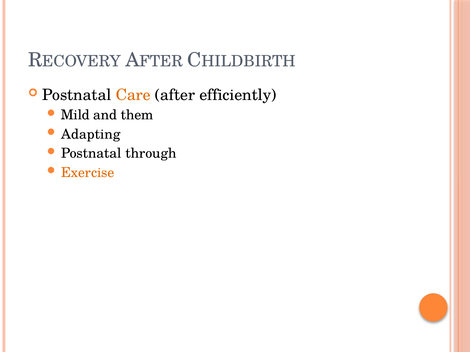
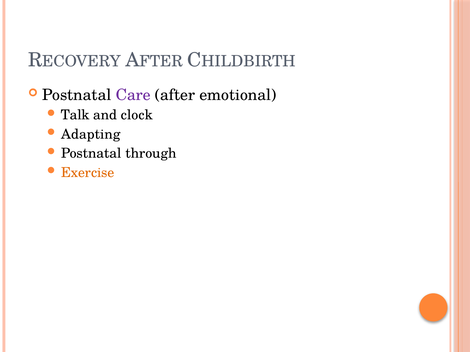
Care colour: orange -> purple (133, 95)
efficiently: efficiently -> emotional (238, 95)
Mild: Mild -> Talk (75, 115)
them: them -> clock (137, 115)
